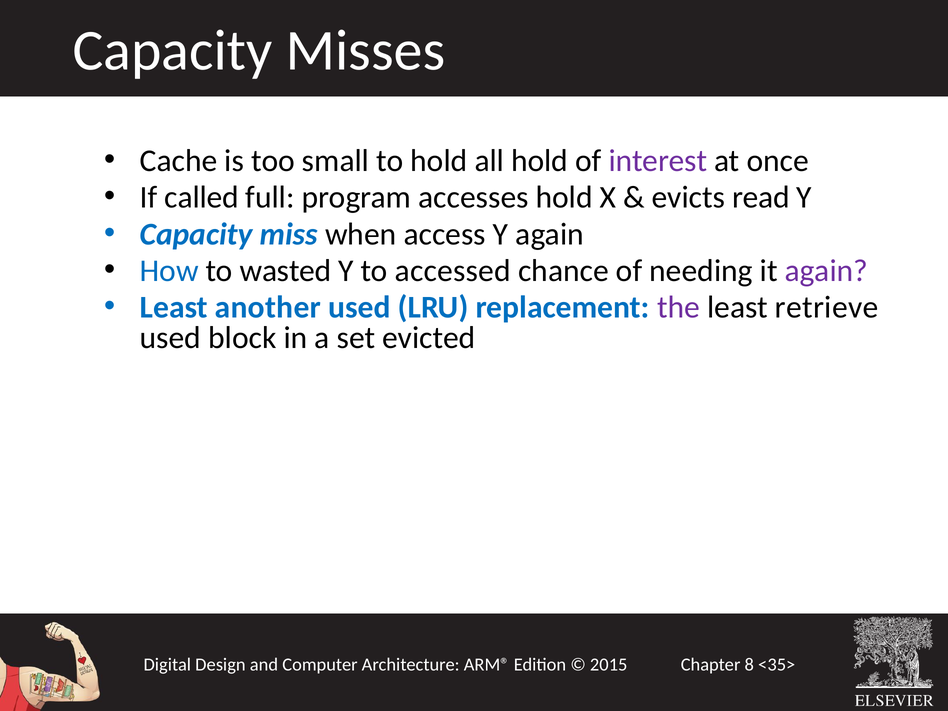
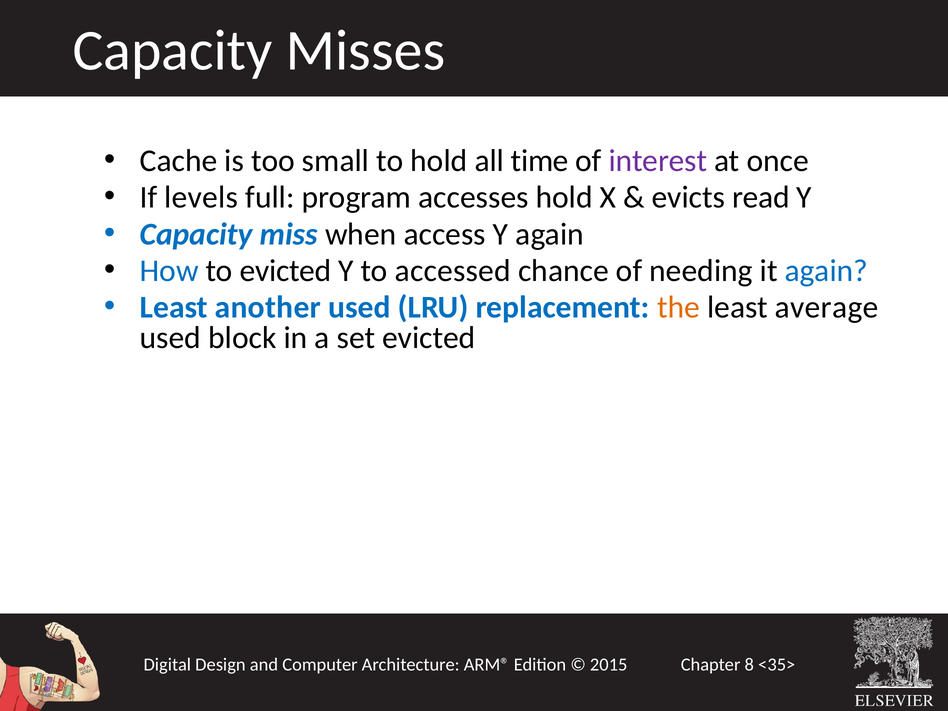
all hold: hold -> time (540, 161)
called: called -> levels (201, 197)
to wasted: wasted -> evicted (286, 271)
again colour: purple -> blue (826, 271)
the colour: purple -> orange (679, 307)
retrieve: retrieve -> average (827, 307)
